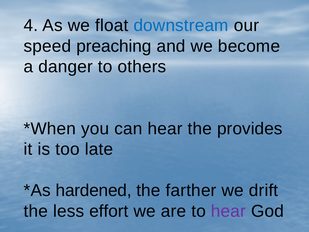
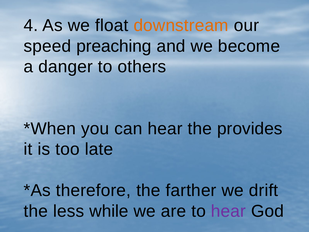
downstream colour: blue -> orange (181, 26)
hardened: hardened -> therefore (93, 190)
effort: effort -> while (109, 211)
